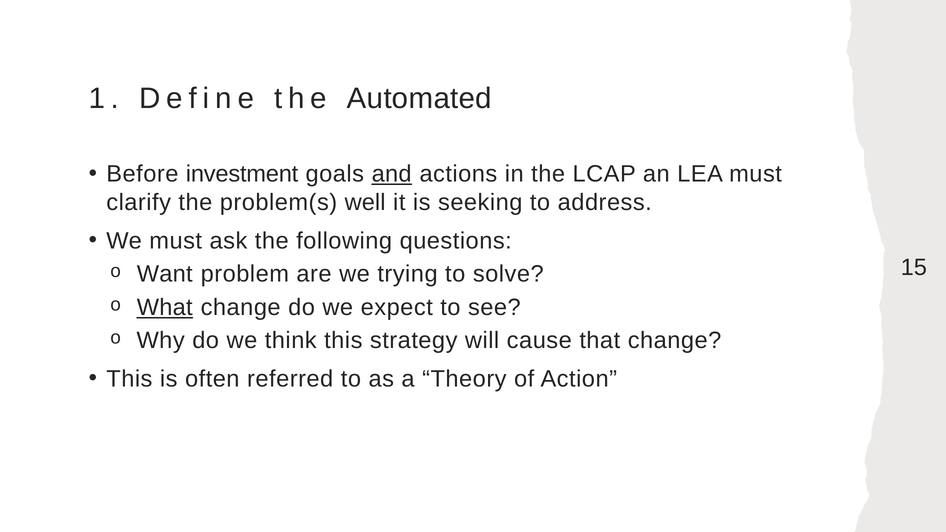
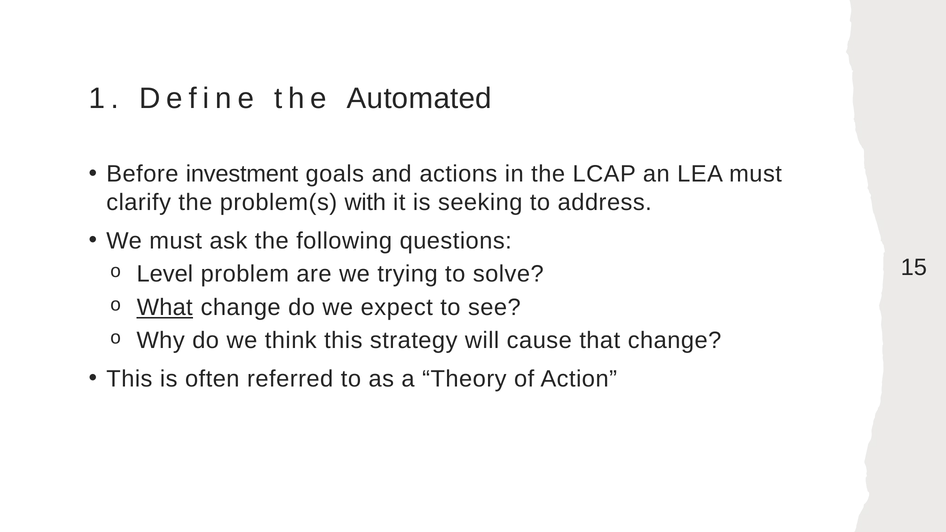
and underline: present -> none (392, 174)
well: well -> with (365, 203)
Want: Want -> Level (165, 274)
